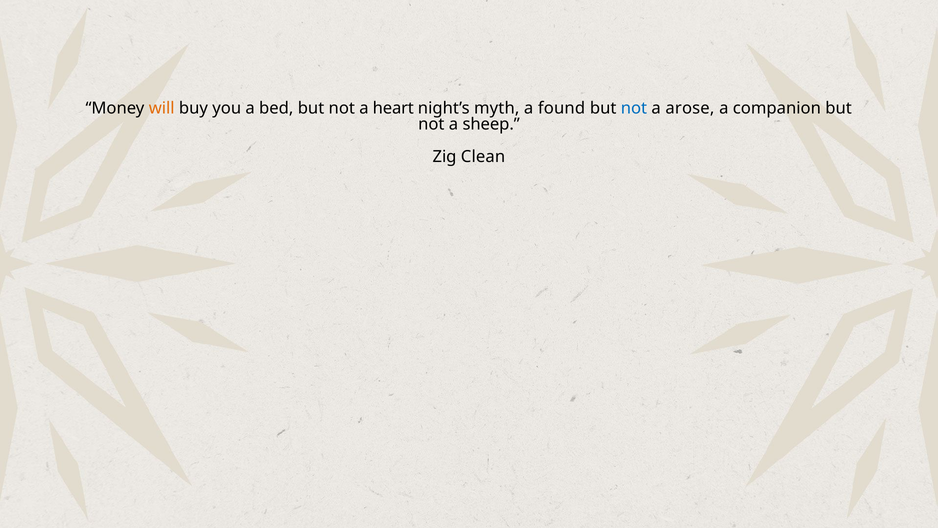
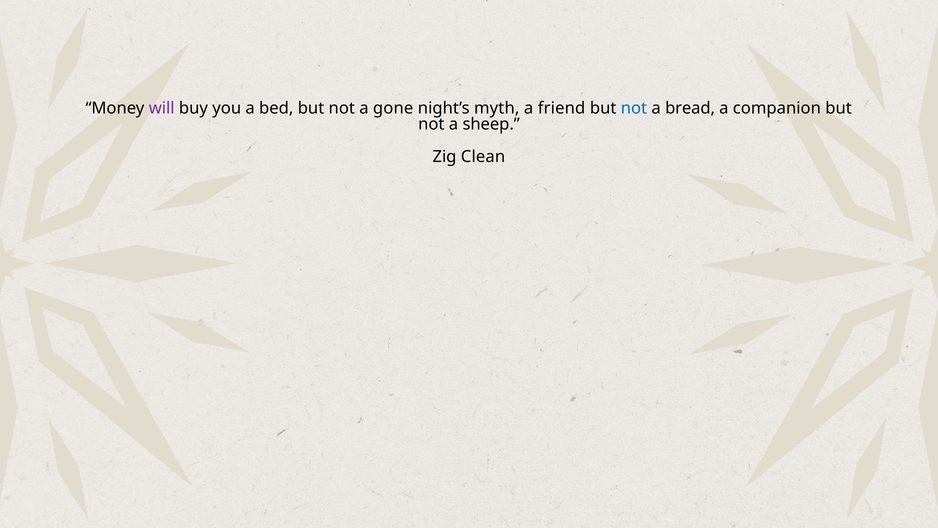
will colour: orange -> purple (162, 108)
heart: heart -> gone (393, 108)
found: found -> friend (562, 108)
arose: arose -> bread (690, 108)
